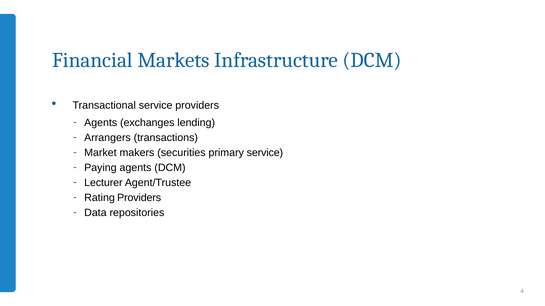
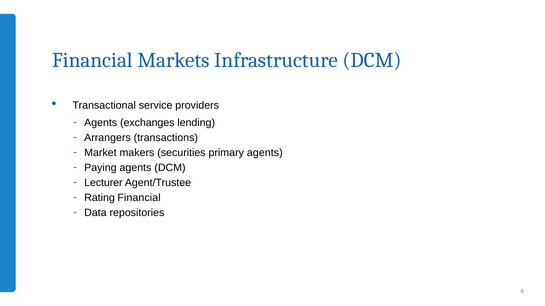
primary service: service -> agents (265, 153)
Rating Providers: Providers -> Financial (139, 198)
